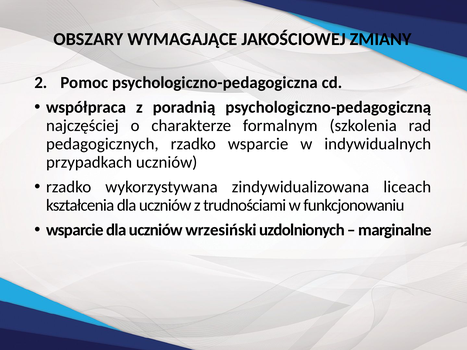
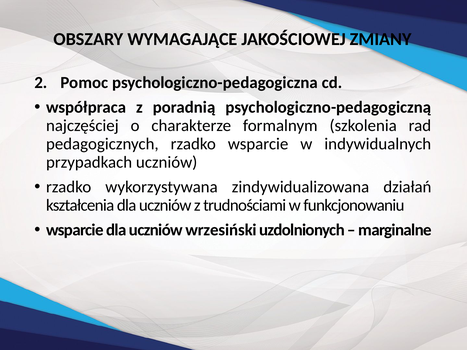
liceach: liceach -> działań (407, 187)
